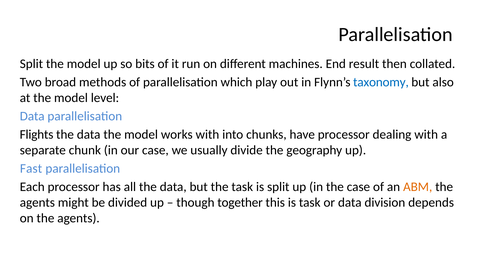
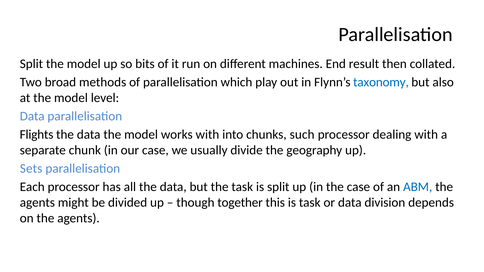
have: have -> such (302, 135)
Fast: Fast -> Sets (31, 169)
ABM colour: orange -> blue (418, 187)
